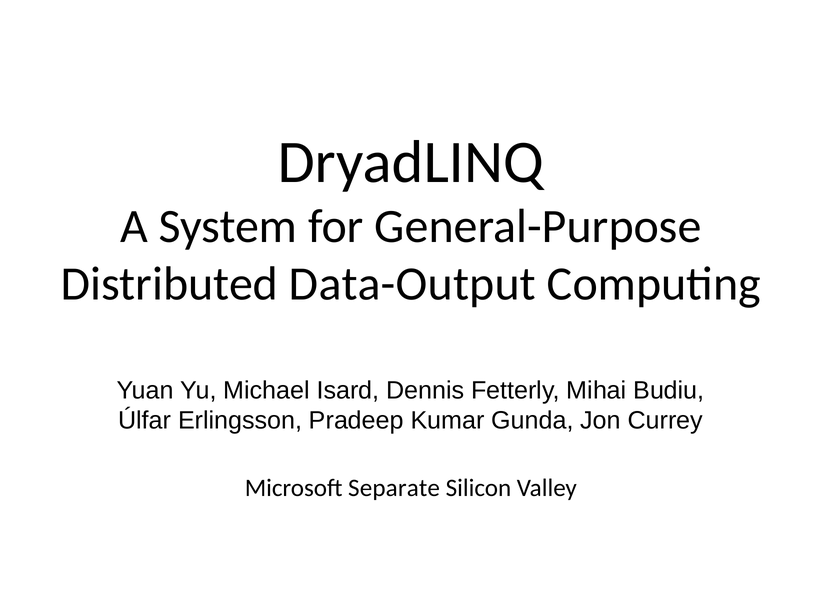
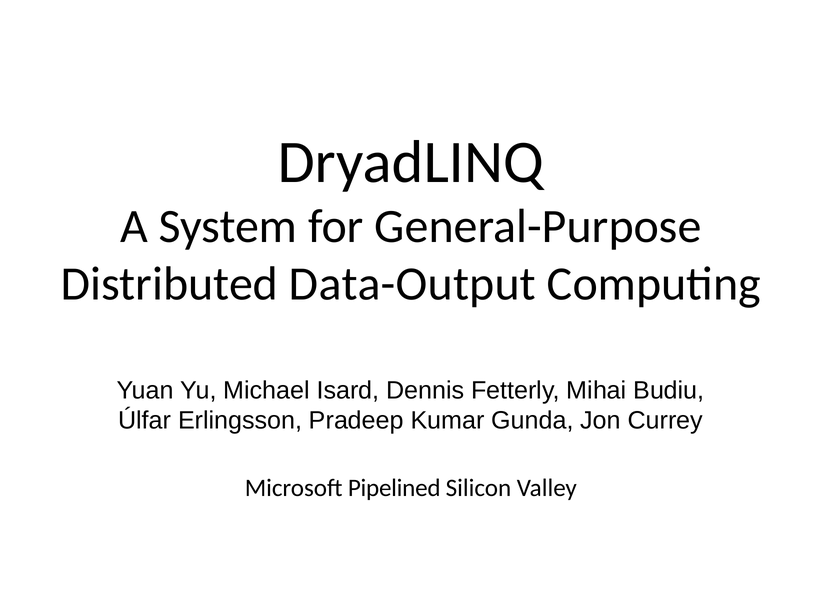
Separate: Separate -> Pipelined (394, 489)
